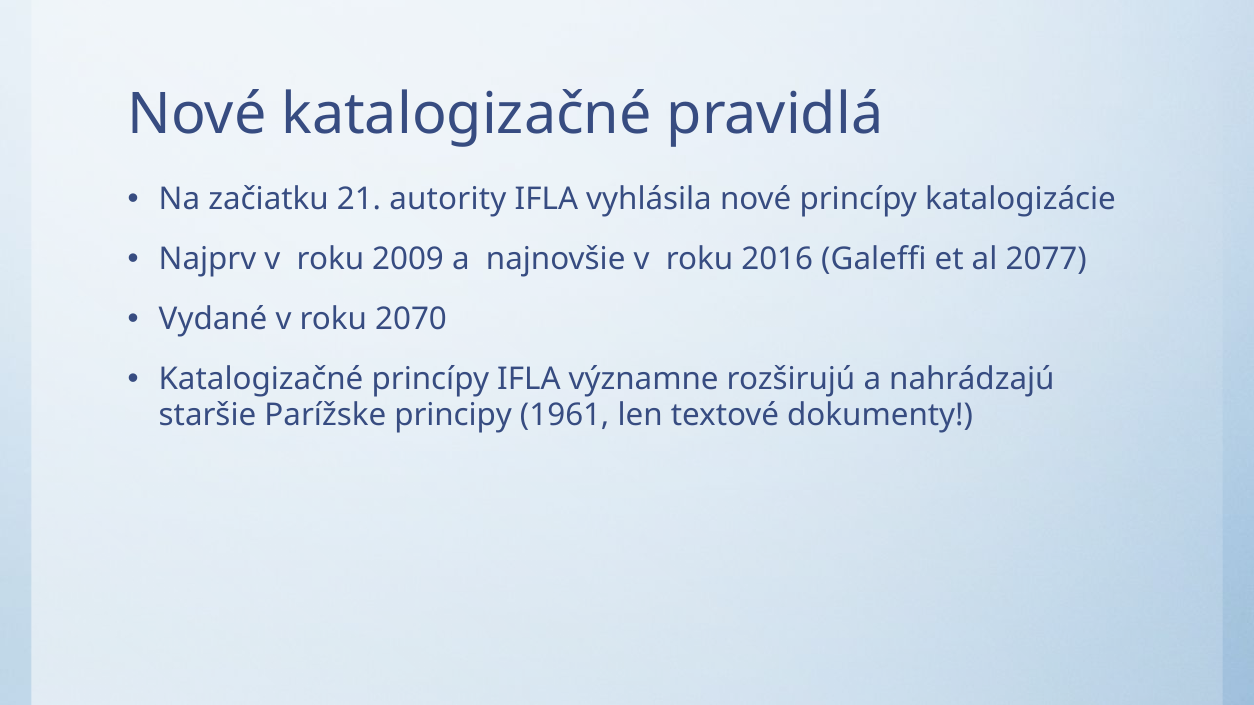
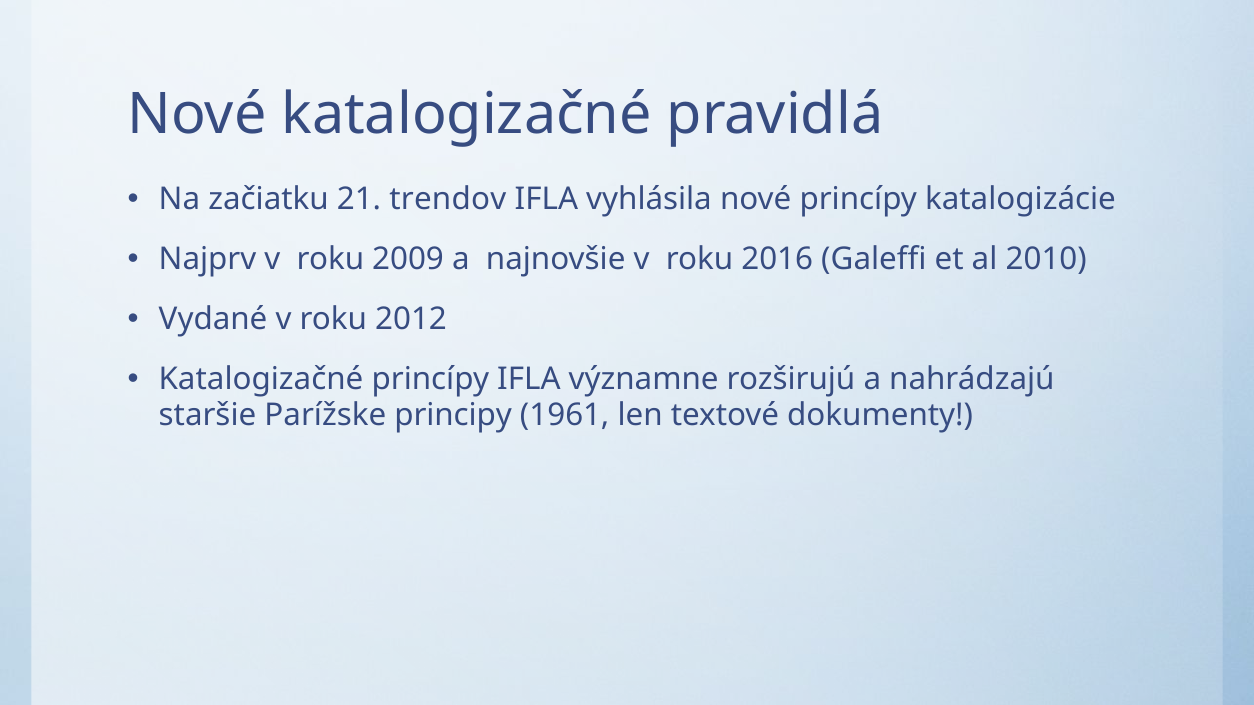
autority: autority -> trendov (448, 200)
2077: 2077 -> 2010 (1046, 260)
2070: 2070 -> 2012 (411, 320)
